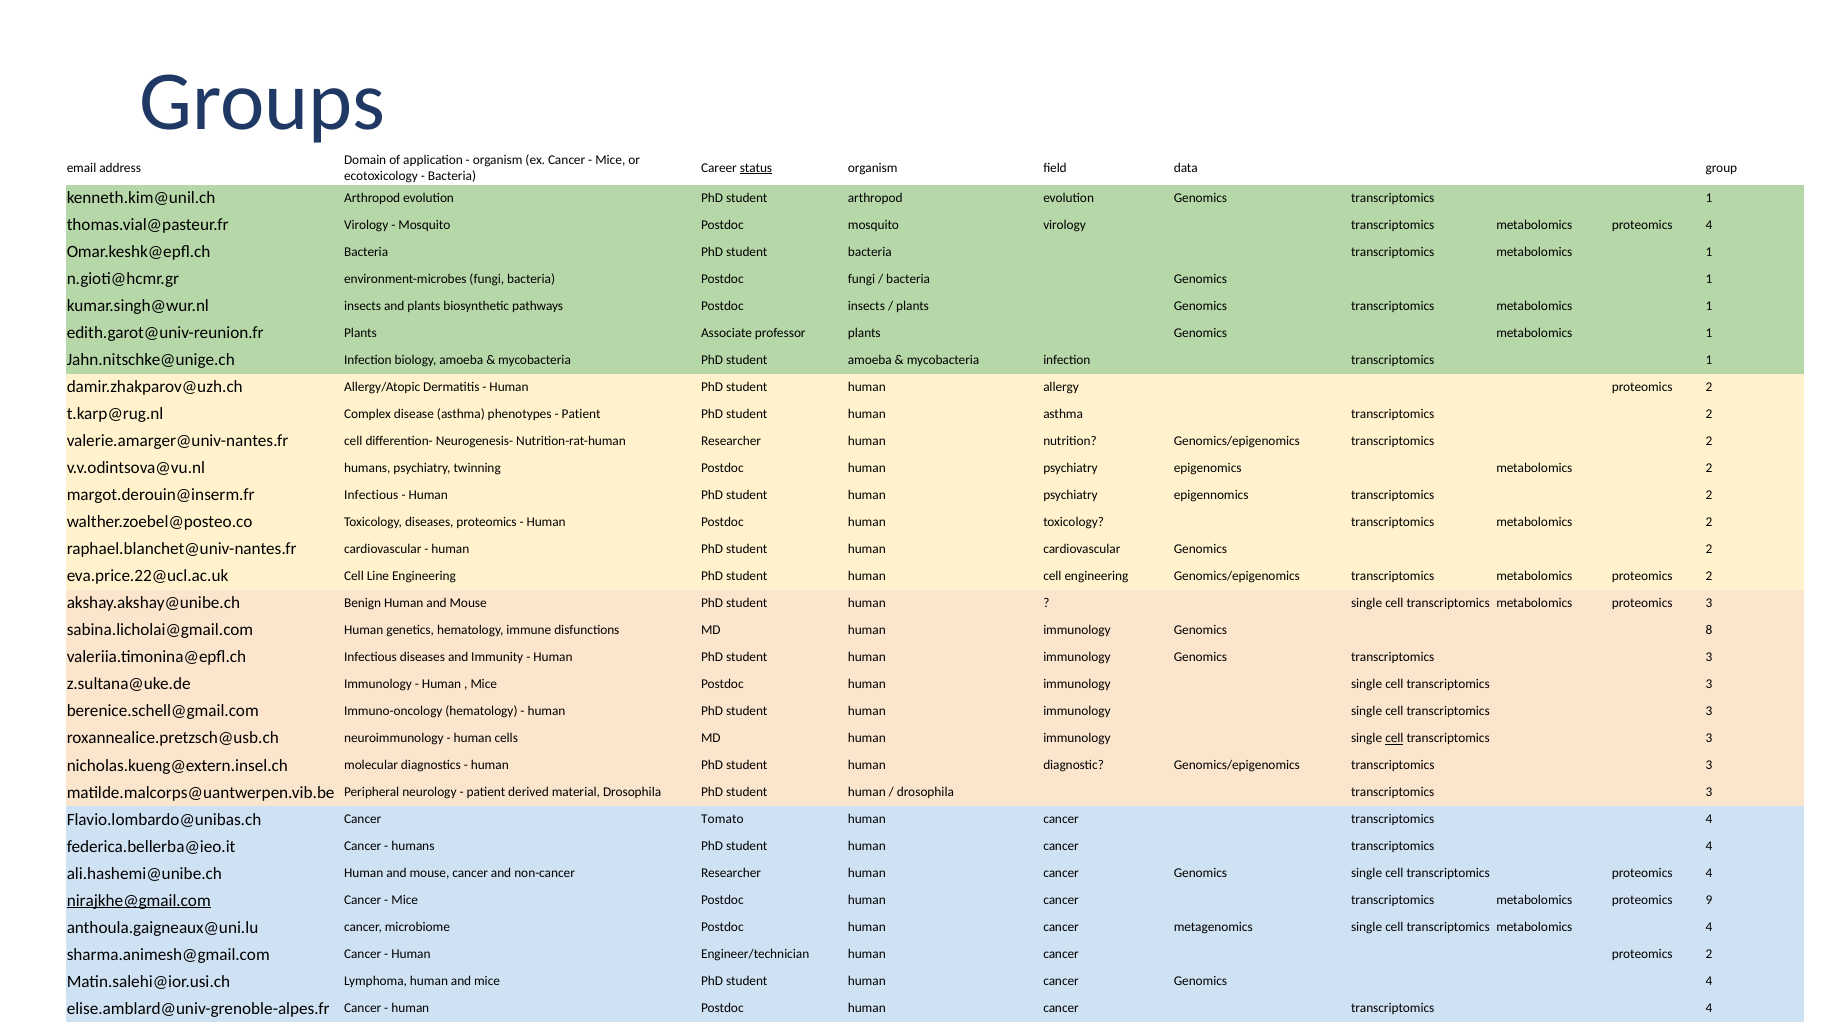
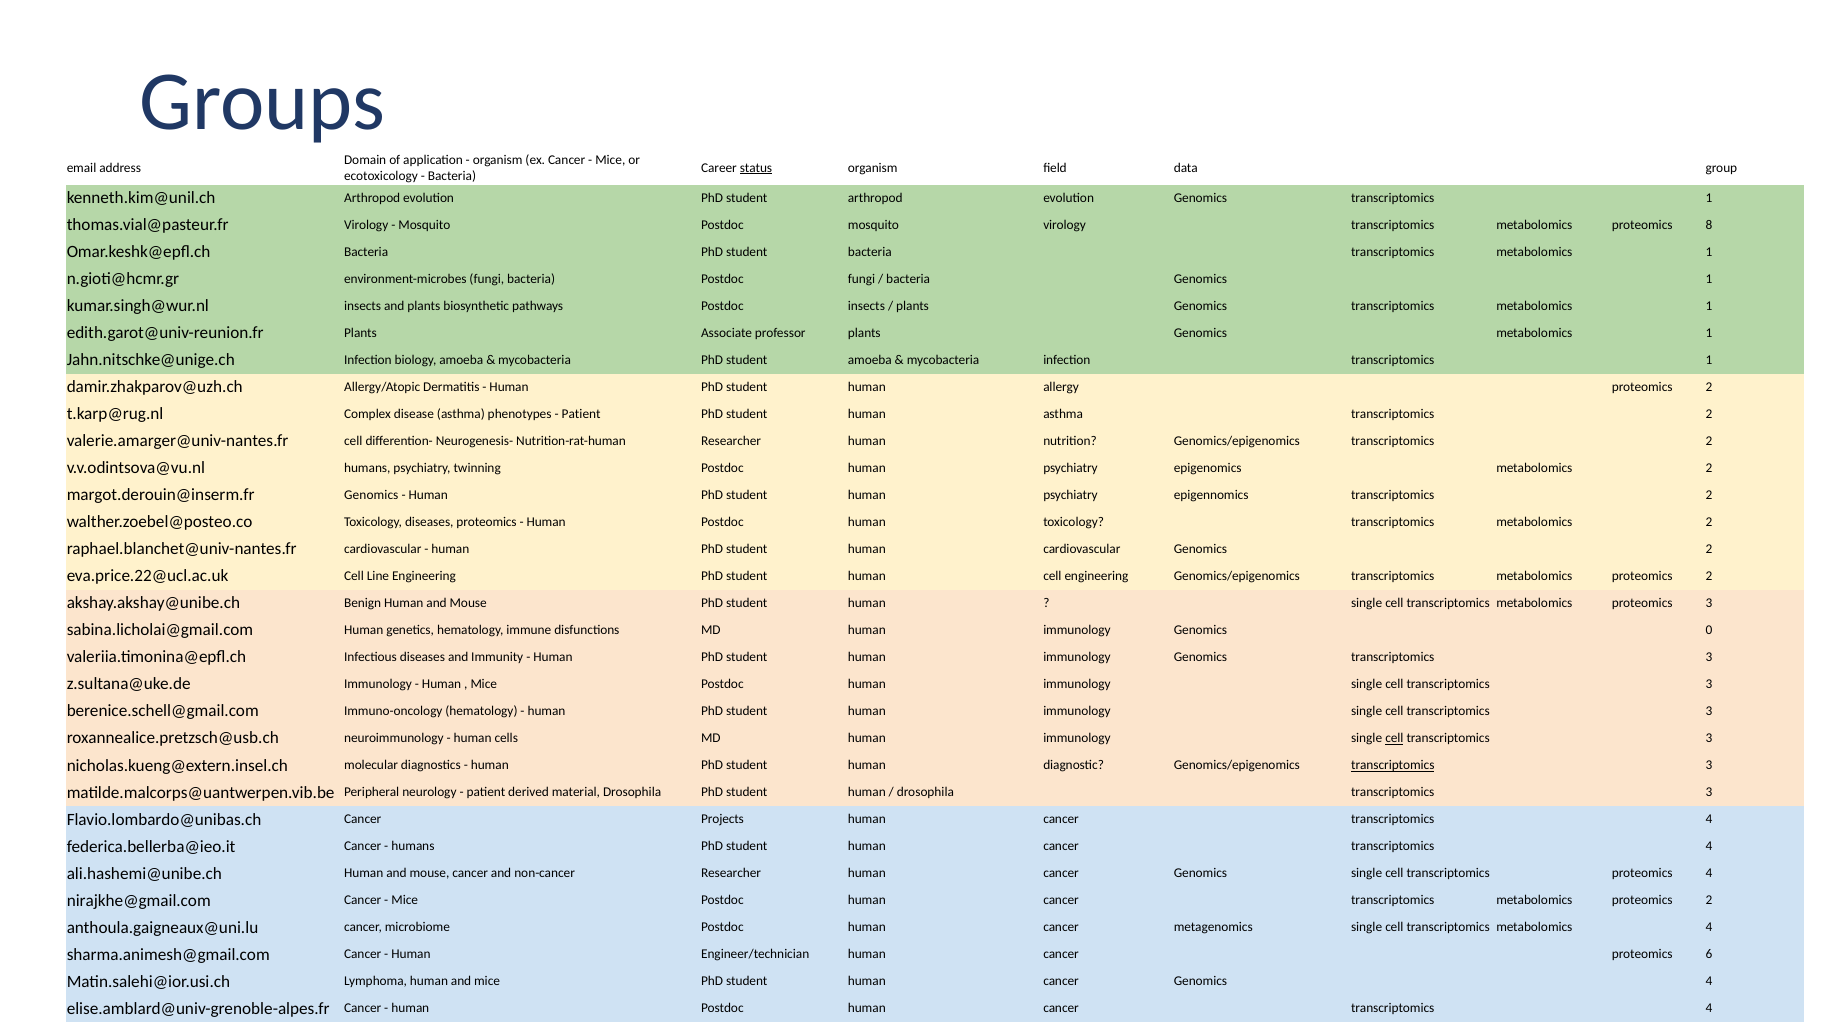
metabolomics proteomics 4: 4 -> 8 (1709, 225)
margot.derouin@inserm.fr Infectious: Infectious -> Genomics (371, 495)
8: 8 -> 0 (1709, 630)
transcriptomics underline: none -> present (1393, 765)
Tomato: Tomato -> Projects (722, 819)
nirajkhe@gmail.com underline: present -> none (139, 900)
9: 9 -> 2 (1709, 900)
cancer proteomics 2: 2 -> 6 (1709, 954)
